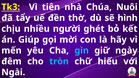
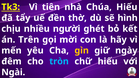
Chúa Nuôi: Nuôi -> Hiếu (127, 7)
Giúp: Giúp -> Trên (29, 40)
gìn colour: light blue -> yellow (82, 51)
